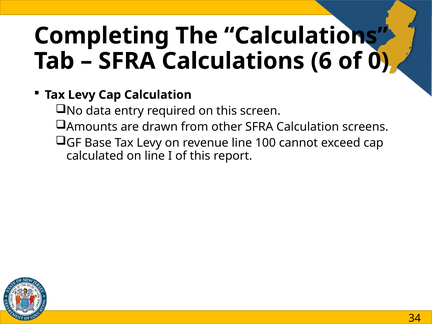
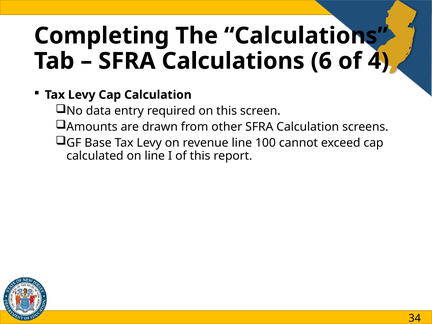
0: 0 -> 4 (378, 61)
